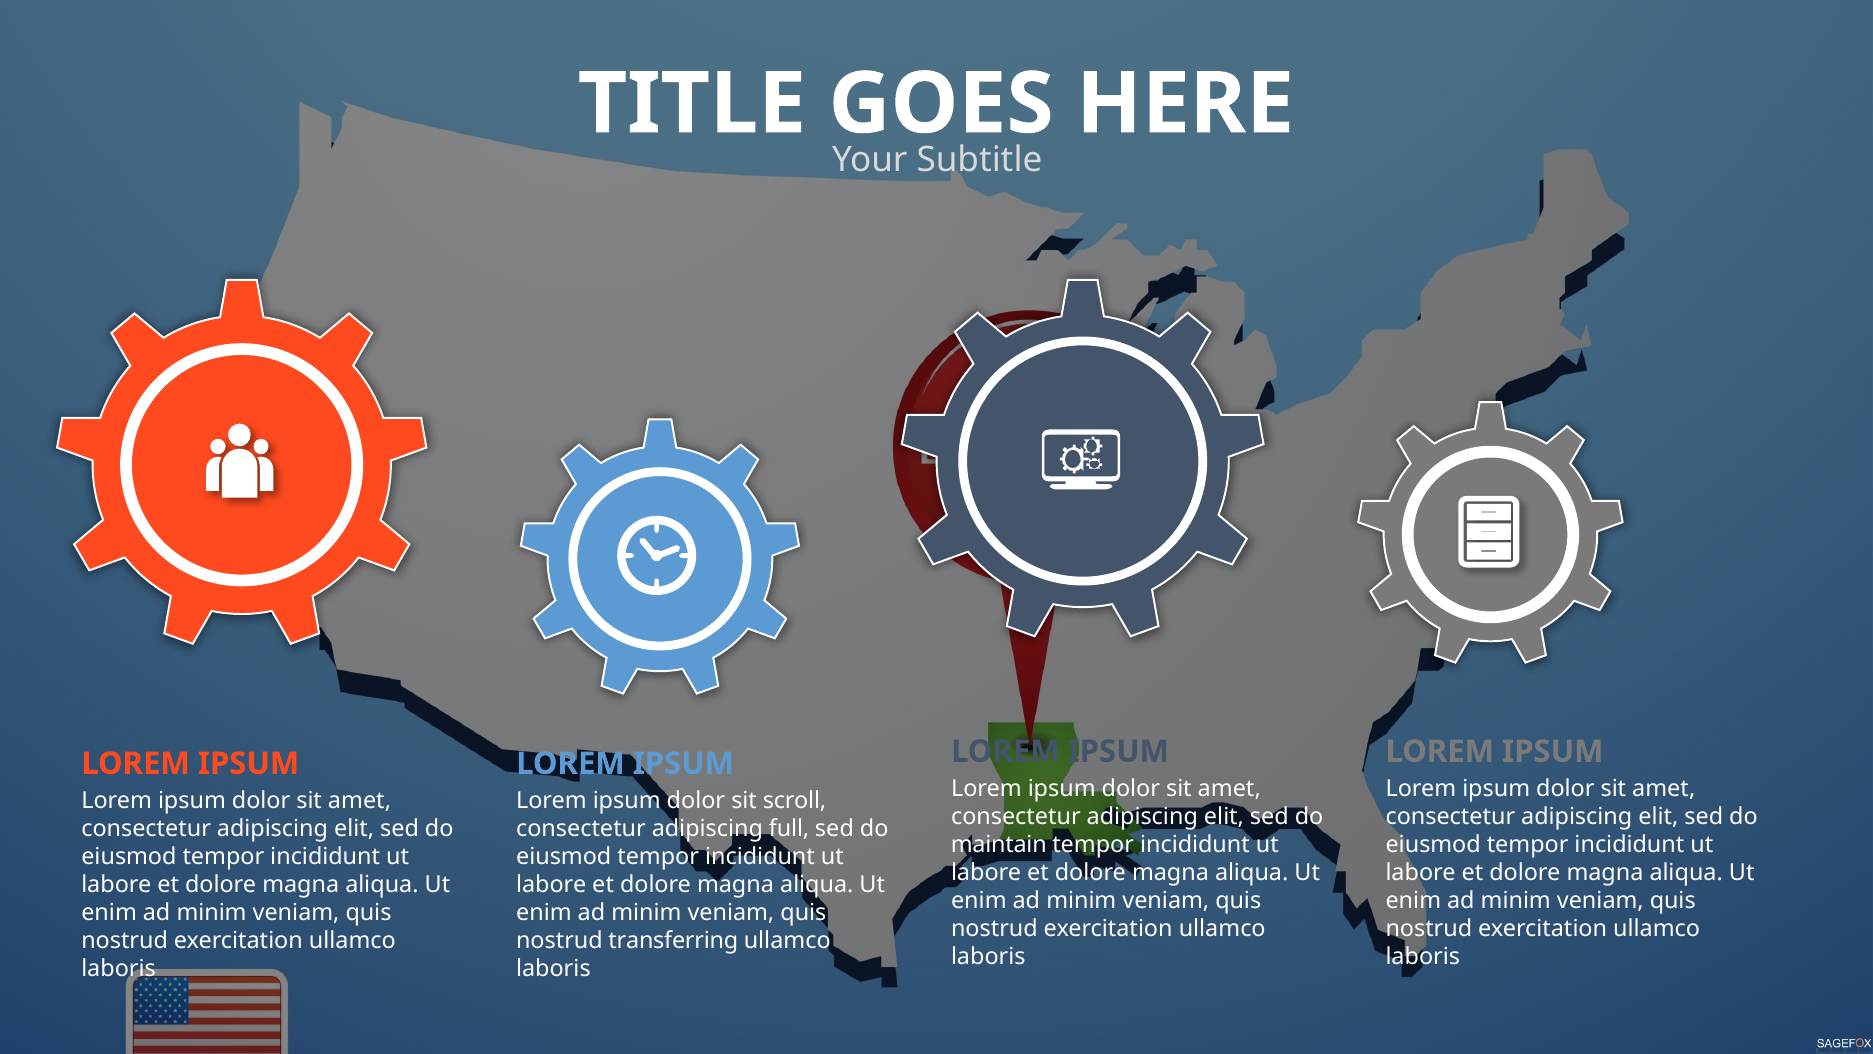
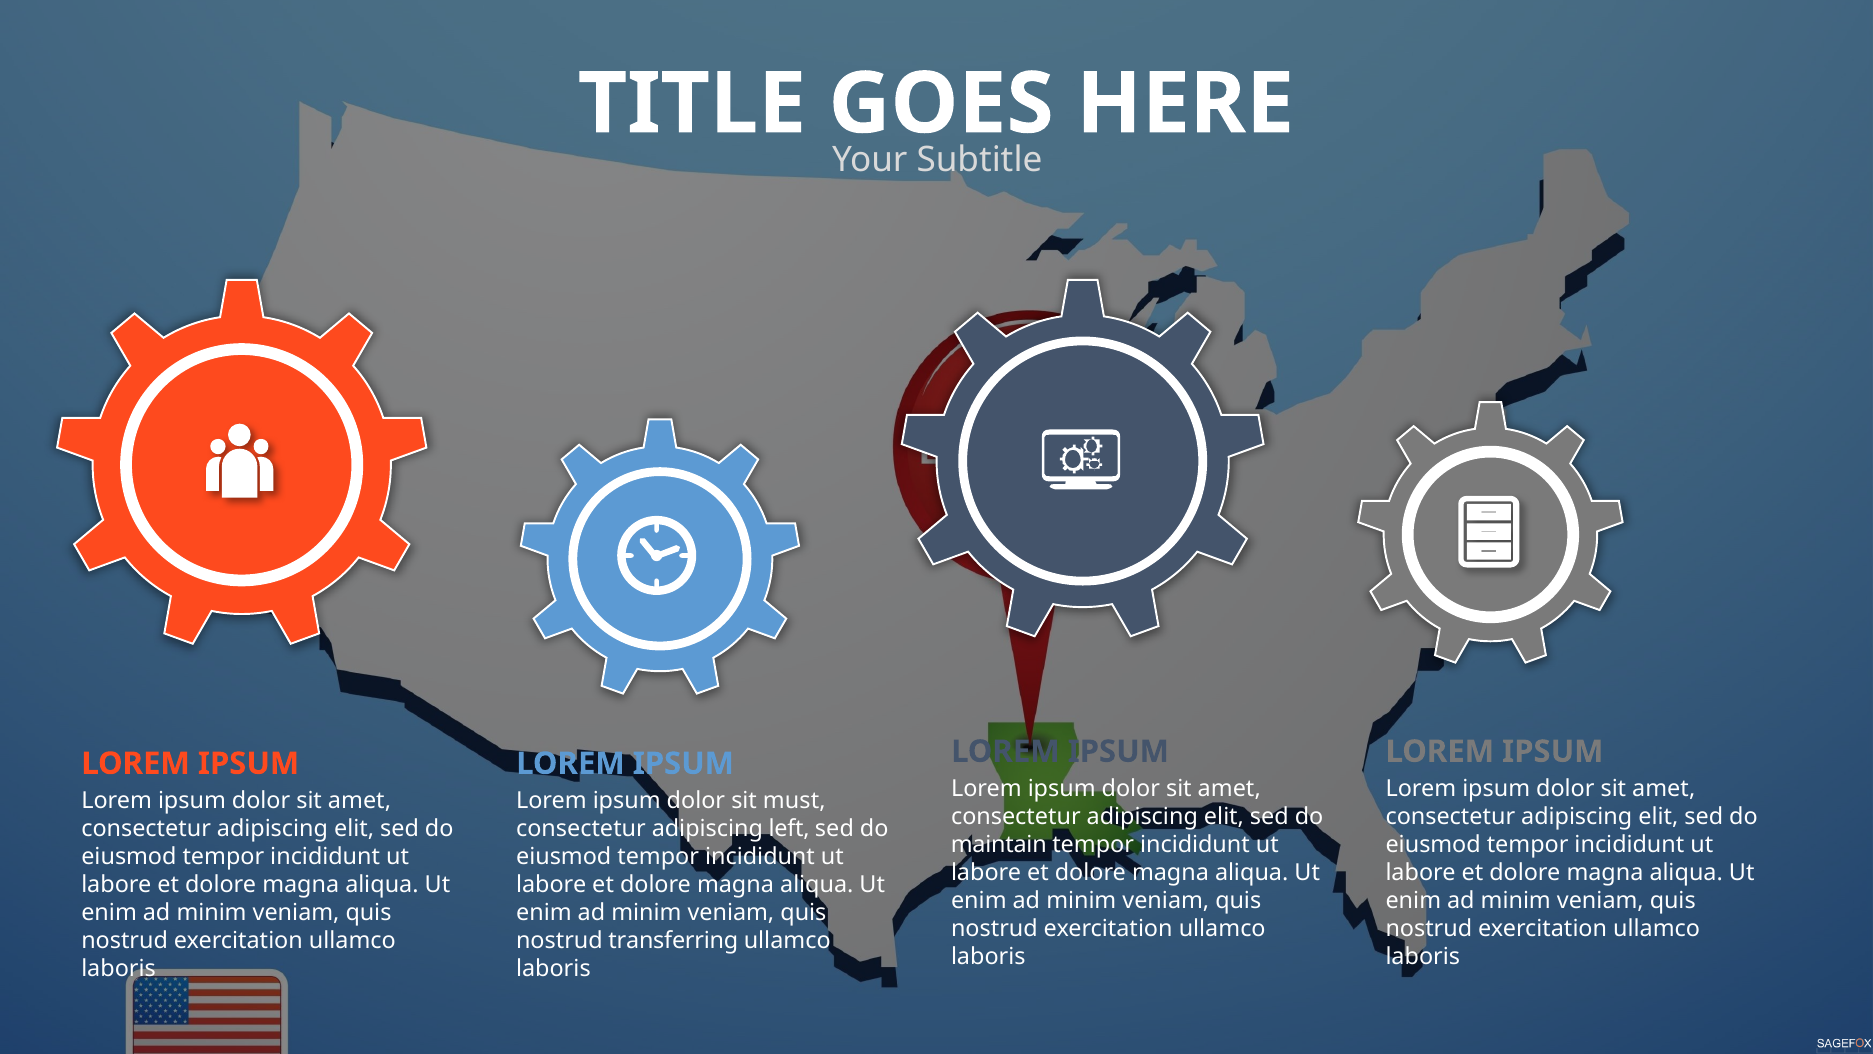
scroll: scroll -> must (794, 800)
full: full -> left (789, 828)
